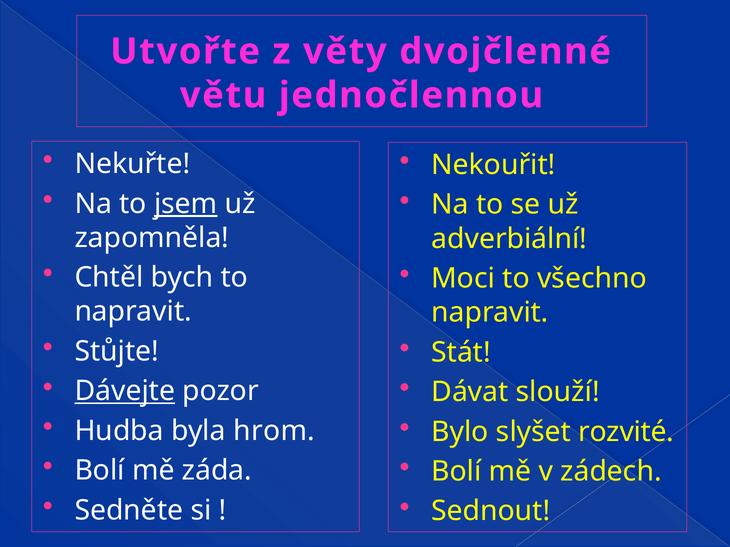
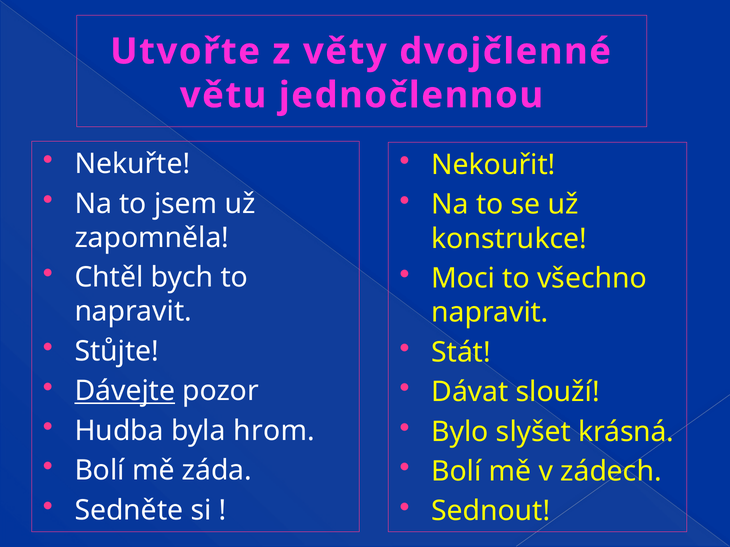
jsem underline: present -> none (186, 204)
adverbiální: adverbiální -> konstrukce (509, 239)
rozvité: rozvité -> krásná (626, 432)
